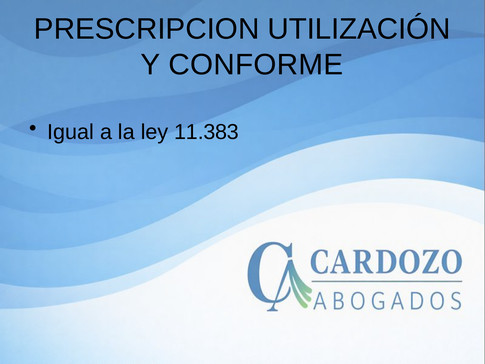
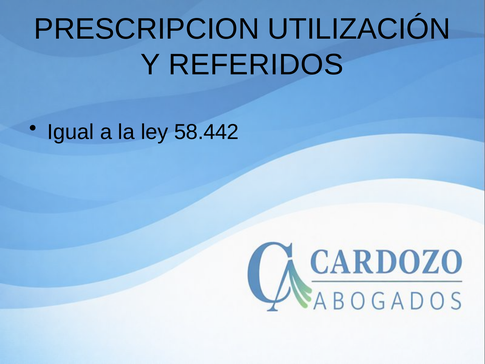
CONFORME: CONFORME -> REFERIDOS (256, 65)
11.383: 11.383 -> 58.442 (207, 132)
